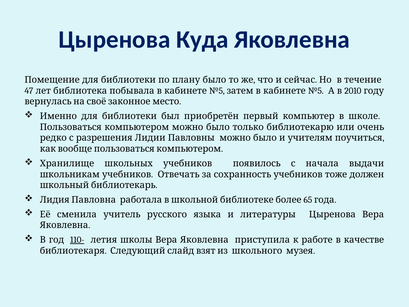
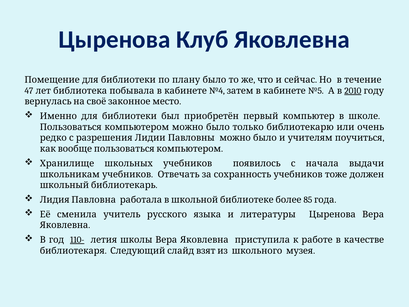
Куда: Куда -> Клуб (202, 40)
47 №5: №5 -> №4 (217, 91)
2010 underline: none -> present (353, 91)
65: 65 -> 85 (308, 200)
